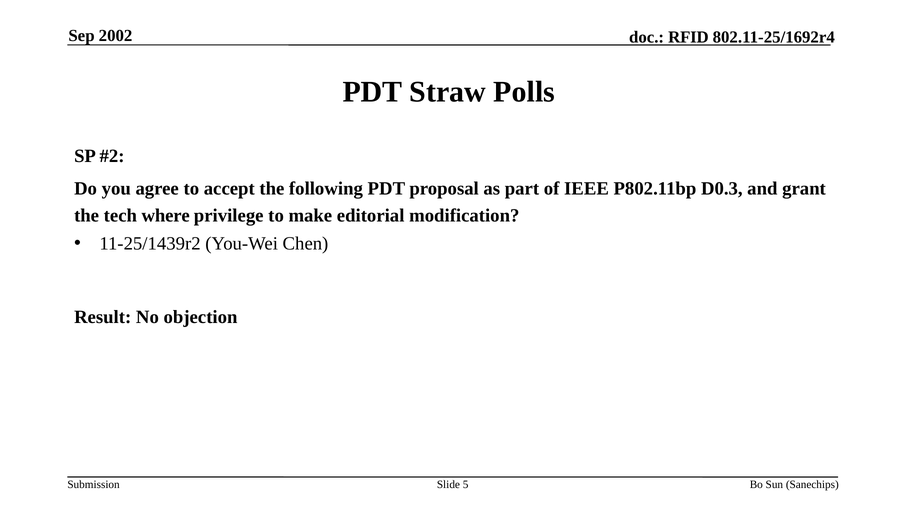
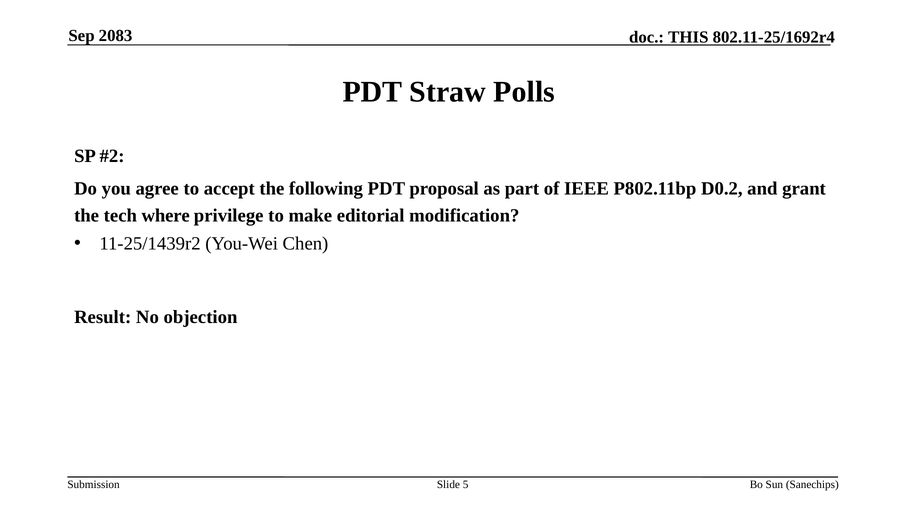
2002: 2002 -> 2083 (116, 36)
RFID: RFID -> THIS (688, 37)
D0.3: D0.3 -> D0.2 (722, 189)
